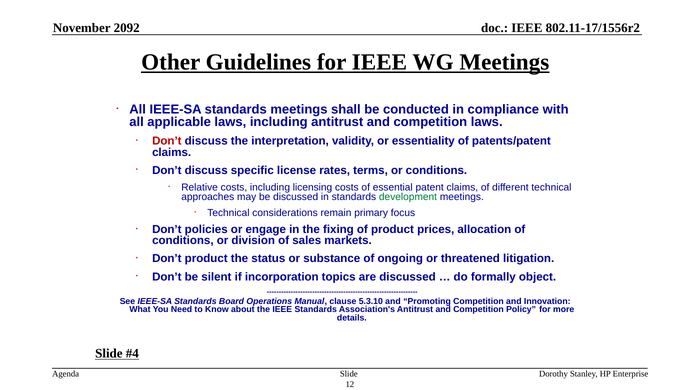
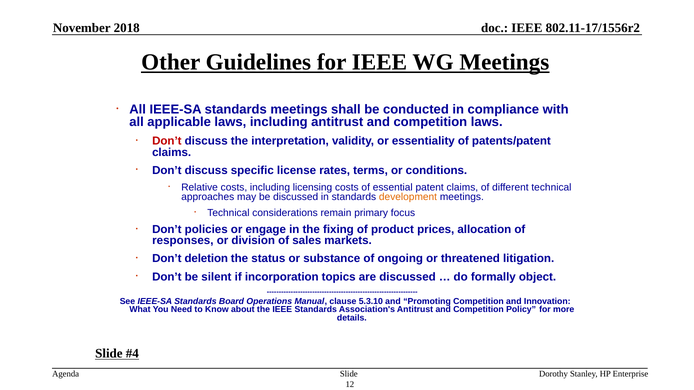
2092: 2092 -> 2018 (127, 28)
development colour: green -> orange (408, 197)
conditions: conditions -> responses (183, 241)
Don’t product: product -> deletion (206, 259)
